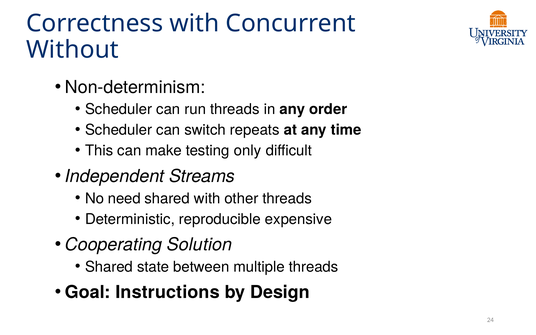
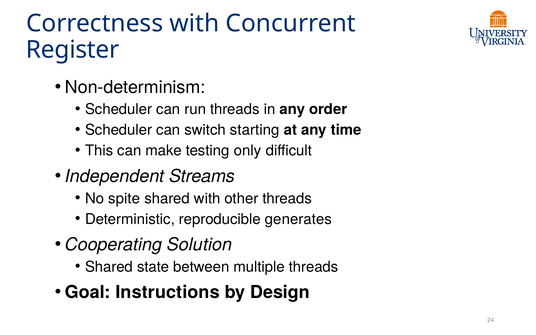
Without: Without -> Register (73, 50)
repeats: repeats -> starting (255, 130)
need: need -> spite (124, 198)
expensive: expensive -> generates (298, 219)
